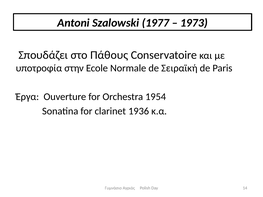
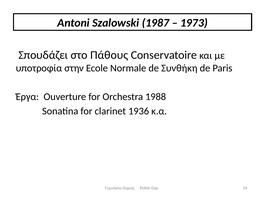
1977: 1977 -> 1987 (155, 23)
Σειραϊκή: Σειραϊκή -> Συνθήκη (179, 68)
1954: 1954 -> 1988 (156, 97)
